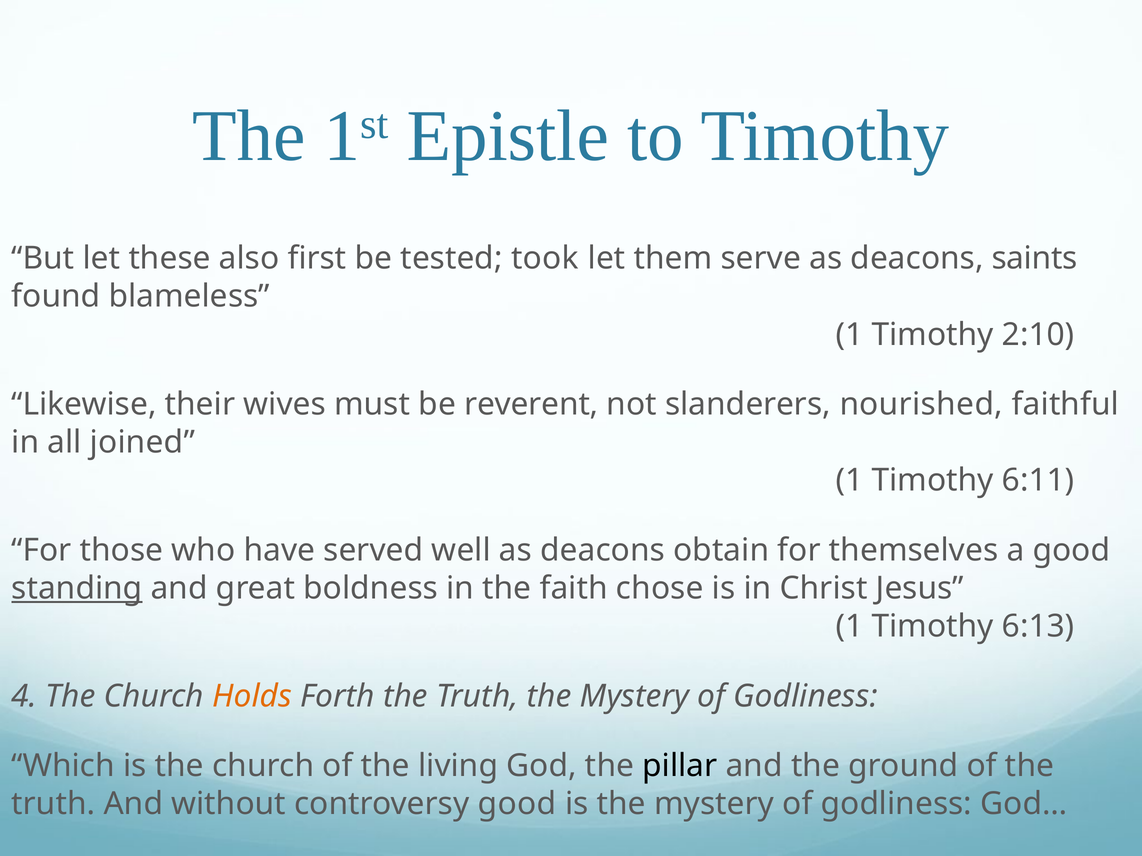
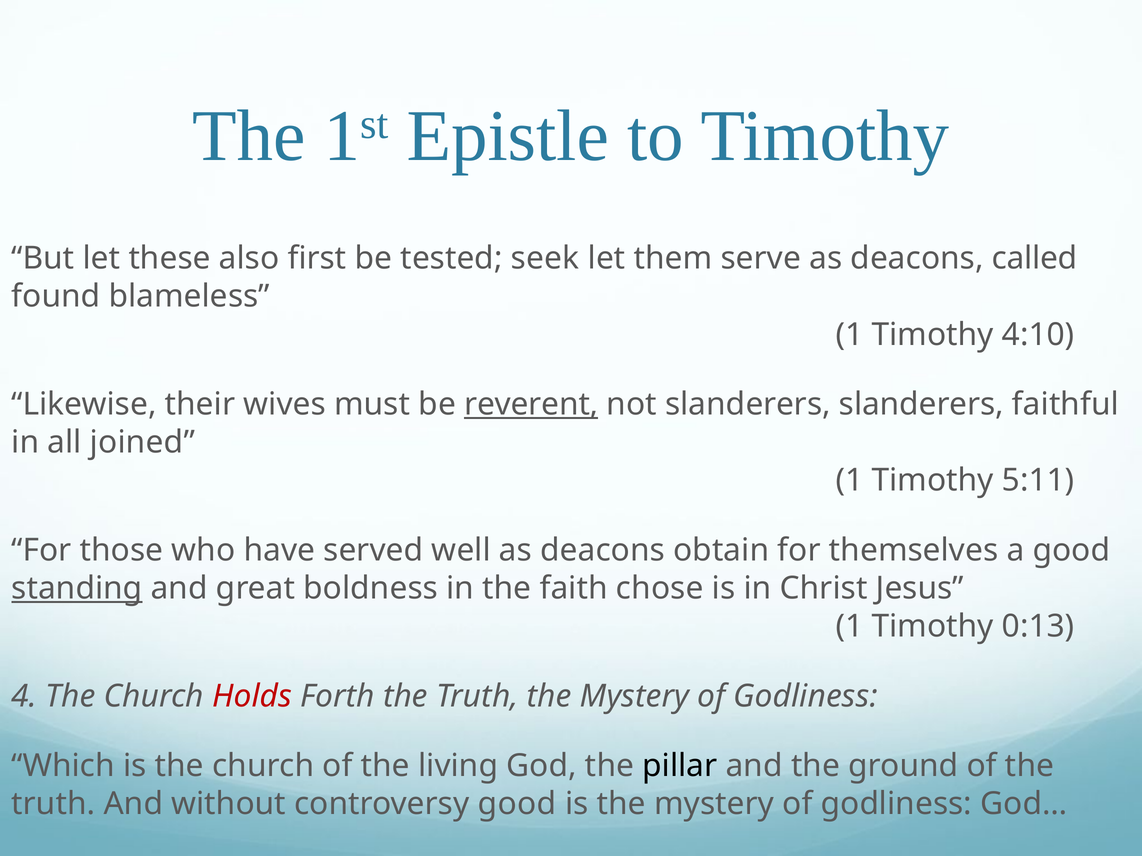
took: took -> seek (545, 259)
saints: saints -> called (1034, 259)
2:10: 2:10 -> 4:10 (1038, 335)
reverent underline: none -> present (531, 405)
slanderers nourished: nourished -> slanderers (921, 405)
6:11: 6:11 -> 5:11 (1038, 481)
6:13: 6:13 -> 0:13 (1038, 627)
Holds colour: orange -> red (252, 697)
